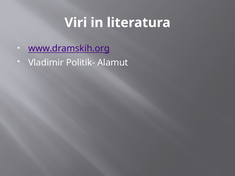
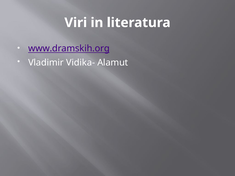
Politik-: Politik- -> Vidika- (81, 63)
